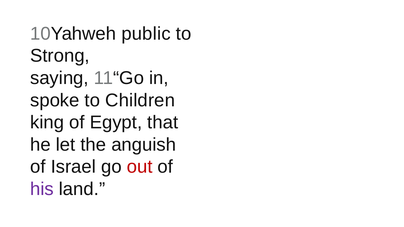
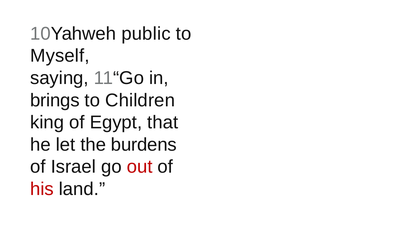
Strong: Strong -> Myself (60, 56)
spoke: spoke -> brings (55, 100)
anguish: anguish -> burdens (144, 145)
his colour: purple -> red (42, 189)
